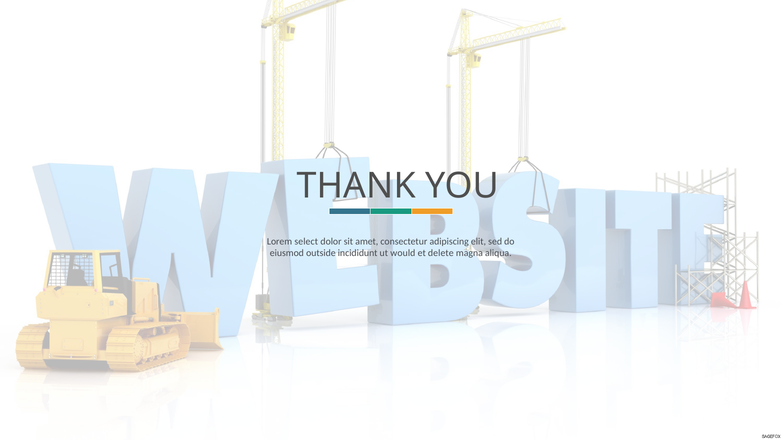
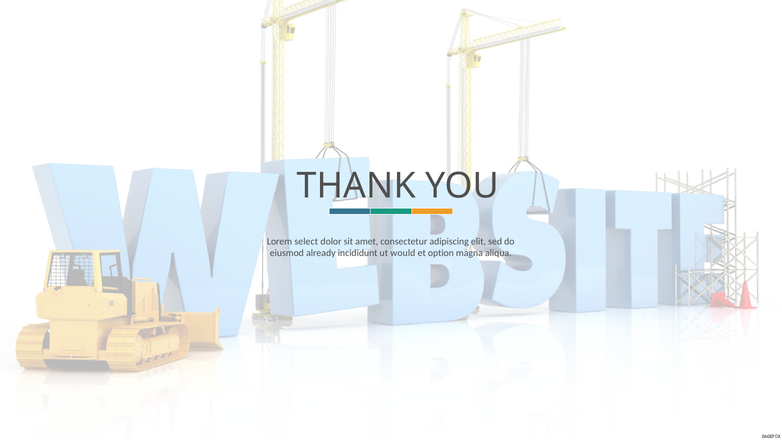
outside: outside -> already (321, 253)
delete: delete -> option (441, 253)
